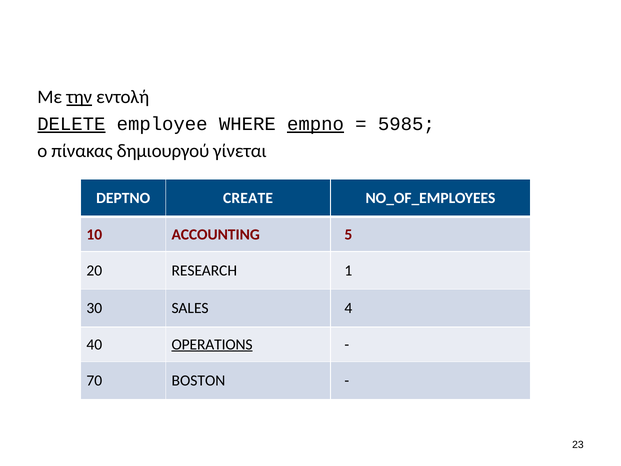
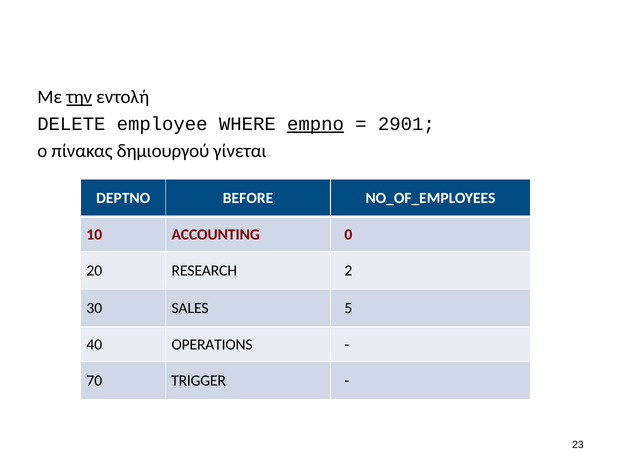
DELETE underline: present -> none (71, 124)
5985: 5985 -> 2901 (406, 124)
CREATE: CREATE -> BEFORE (248, 198)
5: 5 -> 0 (348, 234)
1: 1 -> 2 (348, 270)
4: 4 -> 5 (348, 308)
OPERATIONS underline: present -> none (212, 344)
BOSTON: BOSTON -> TRIGGER (199, 380)
